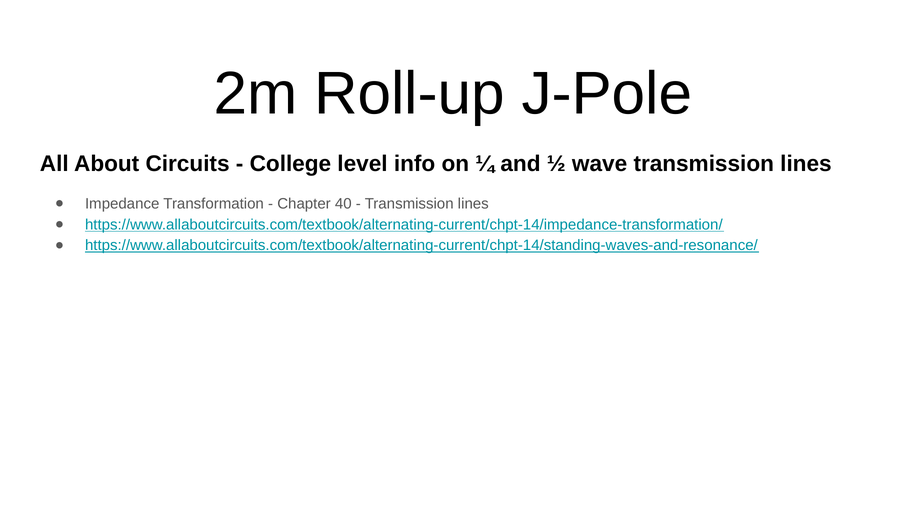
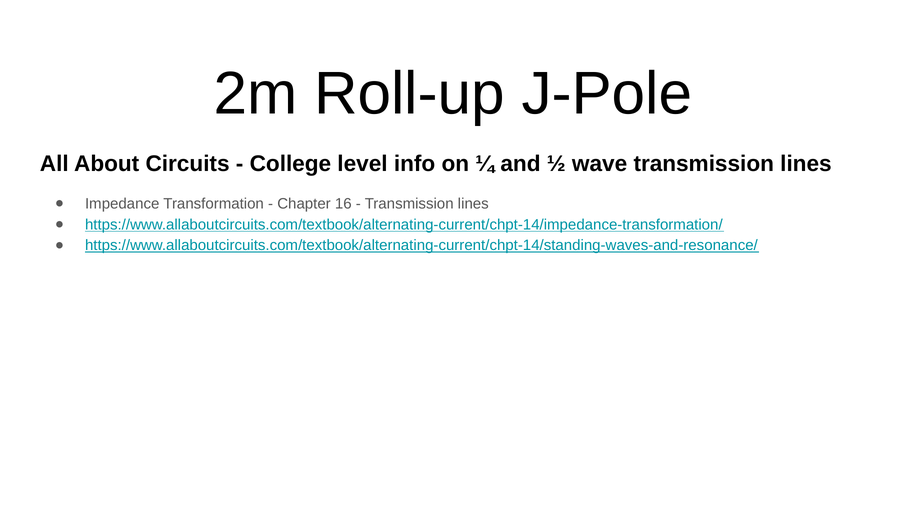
40: 40 -> 16 (343, 204)
